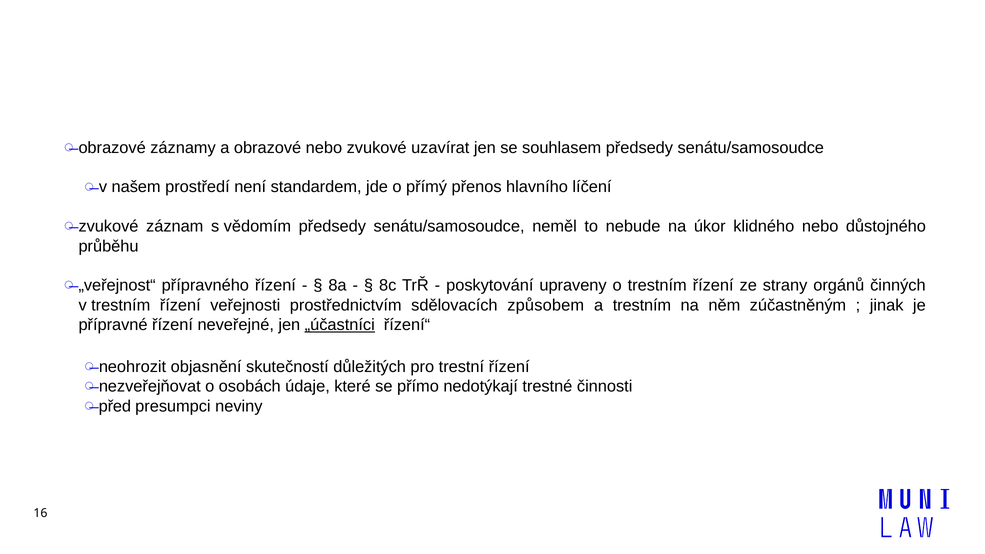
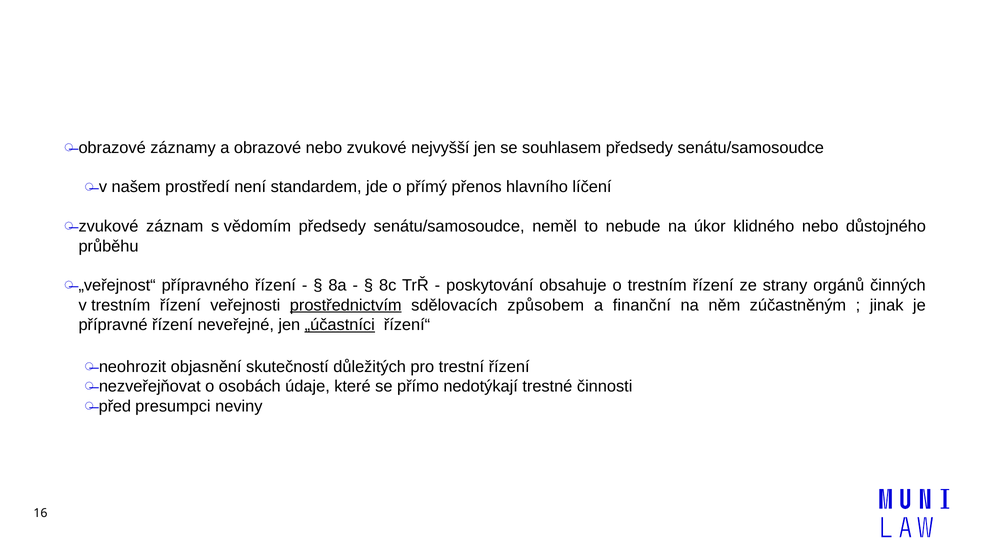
uzavírat: uzavírat -> nejvyšší (440, 148)
upraveny: upraveny -> obsahuje (573, 286)
prostřednictvím underline: none -> present (346, 305)
a trestním: trestním -> finanční (642, 305)
